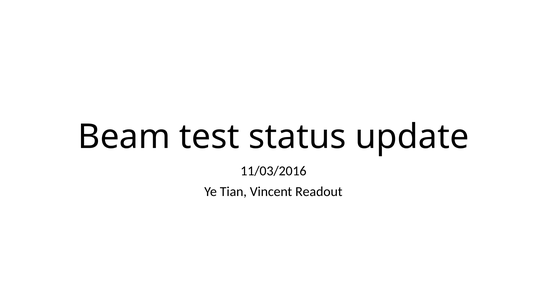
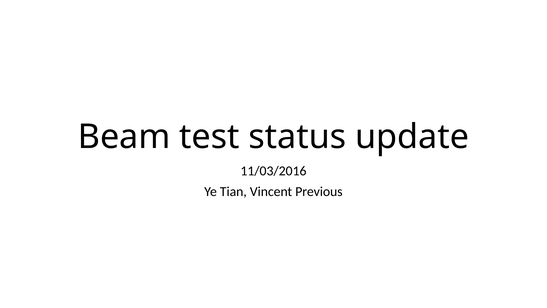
Readout: Readout -> Previous (319, 191)
